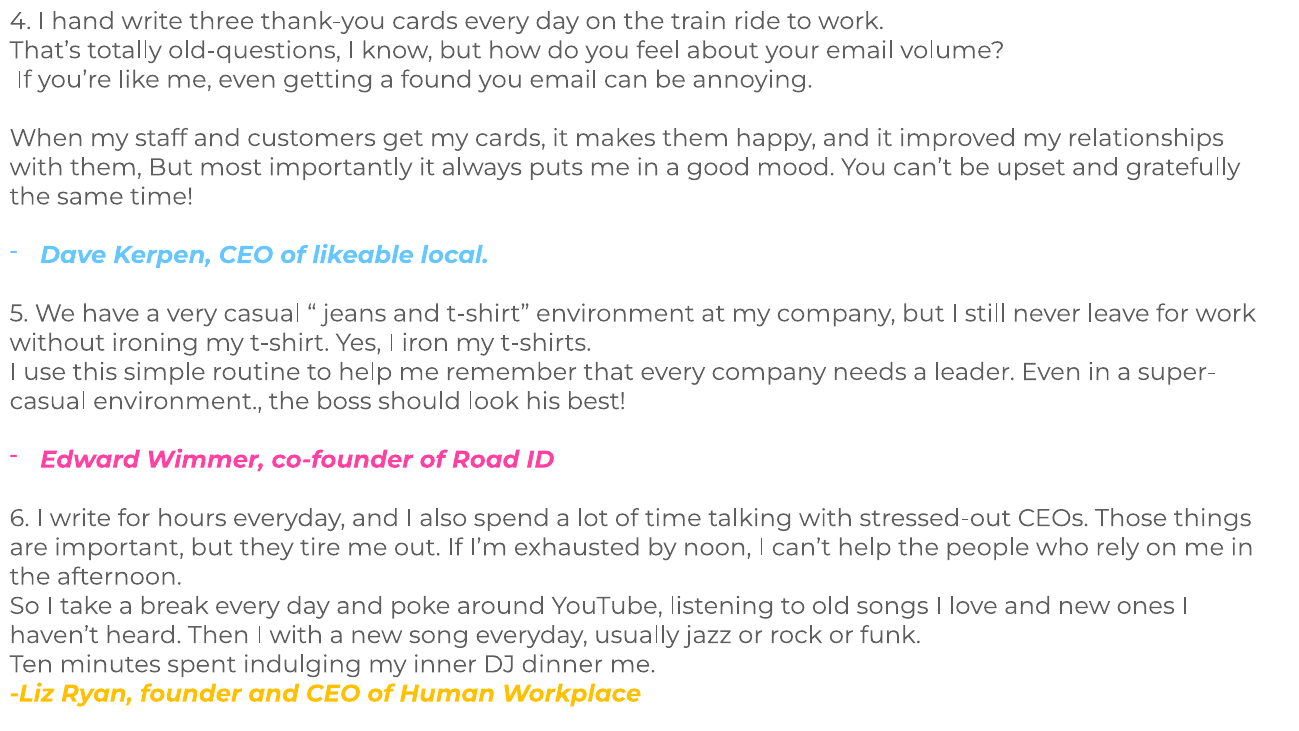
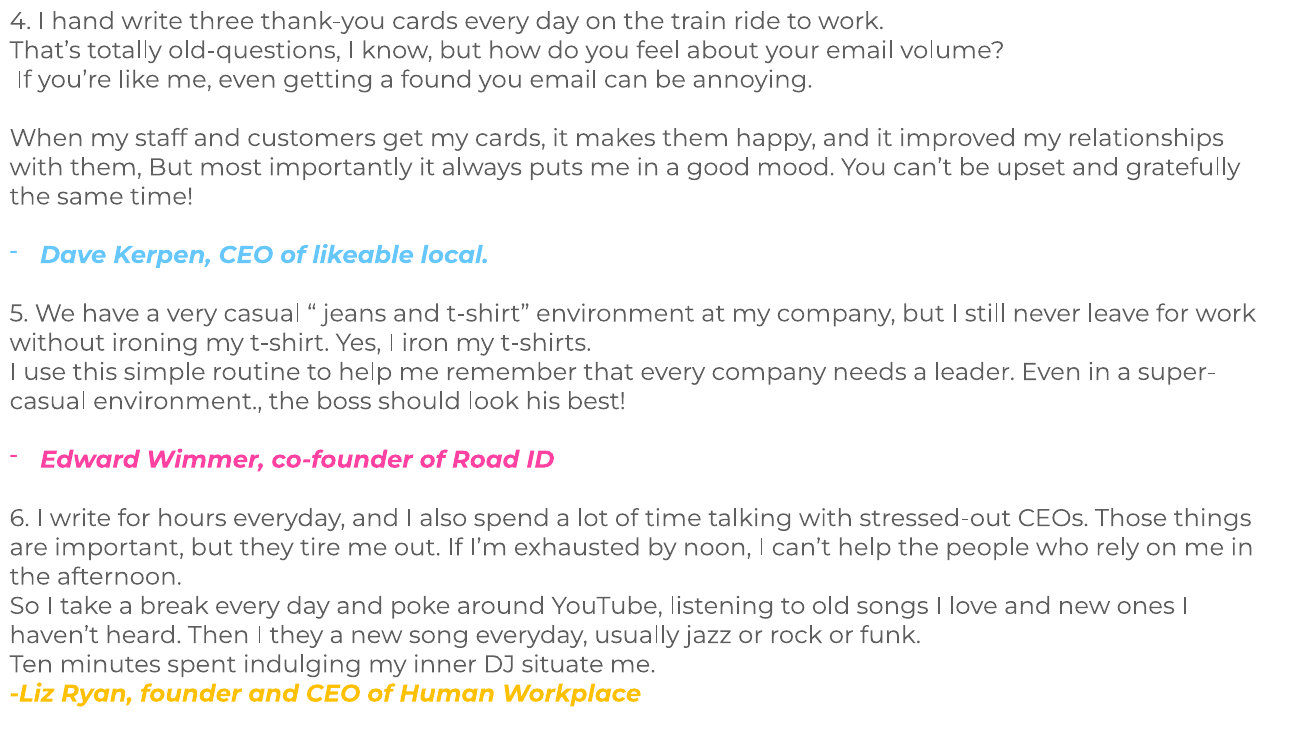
I with: with -> they (296, 635)
dinner: dinner -> situate (563, 664)
